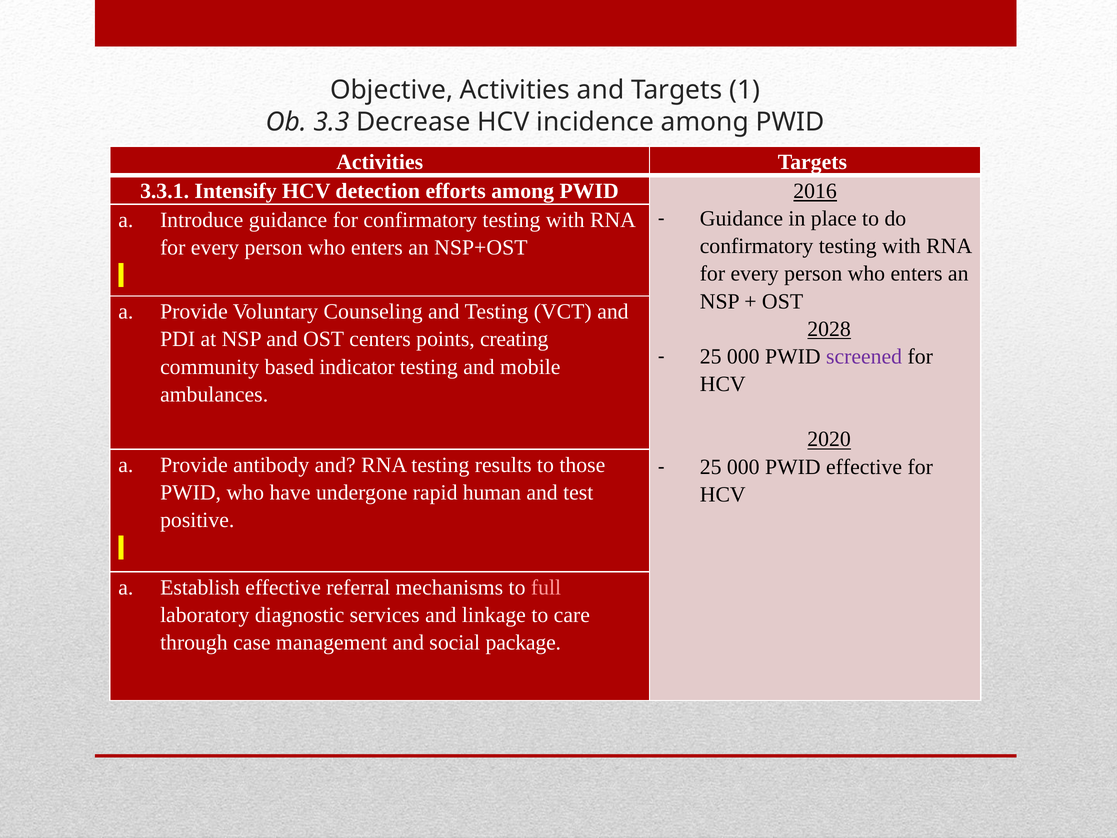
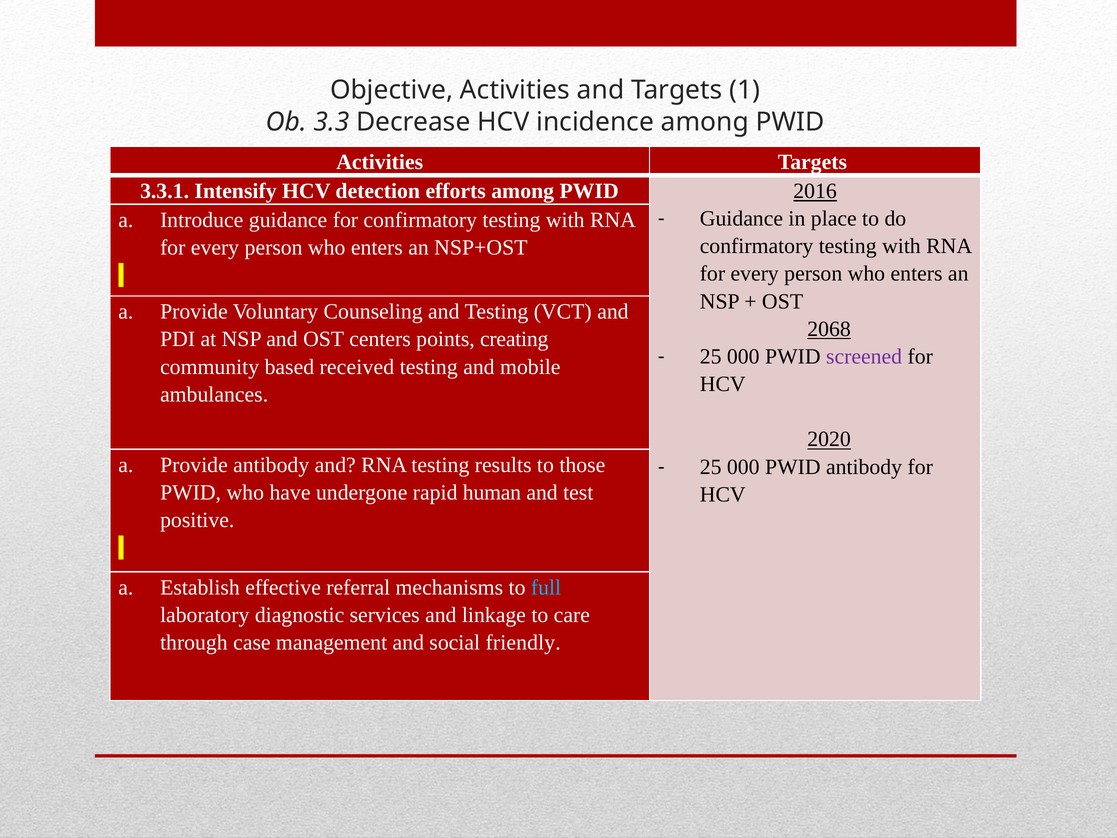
2028: 2028 -> 2068 (829, 329)
indicator: indicator -> received (357, 367)
PWID effective: effective -> antibody (864, 467)
full colour: pink -> light blue (546, 587)
package: package -> friendly (523, 643)
